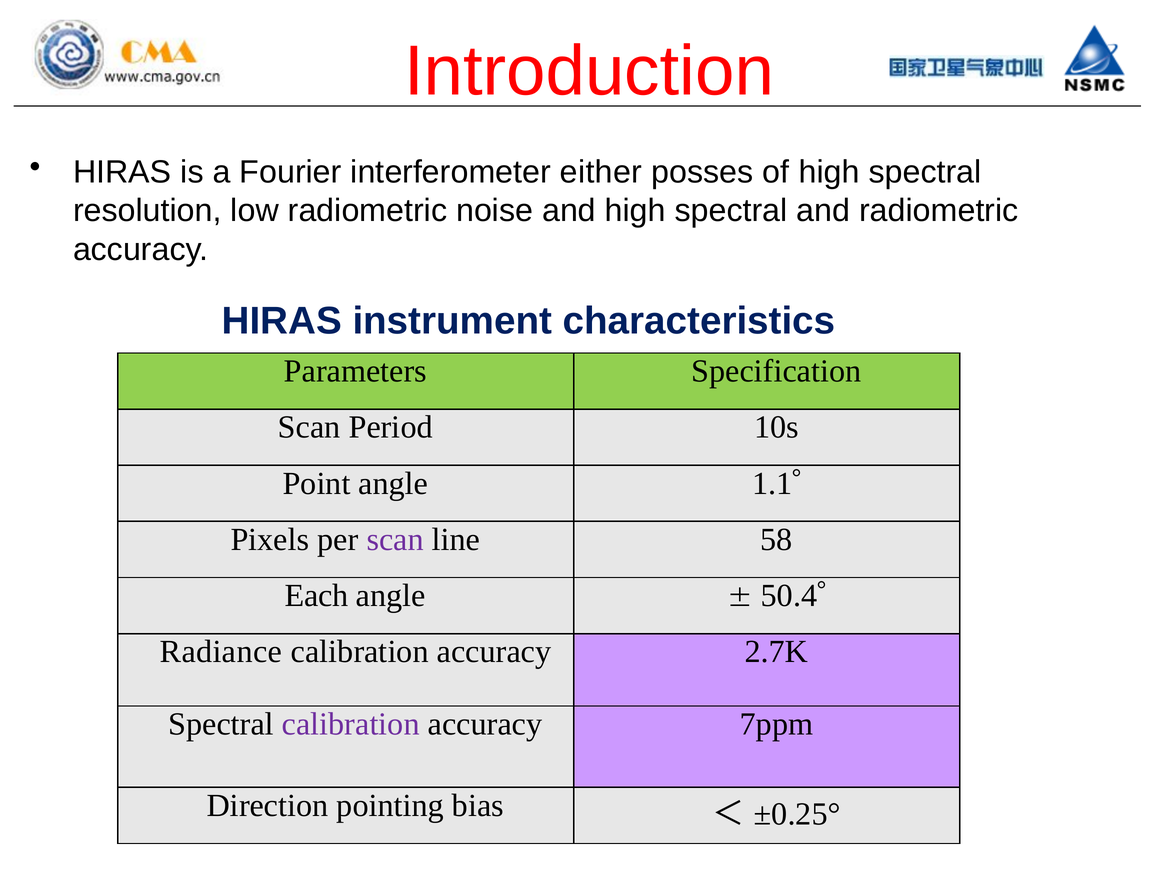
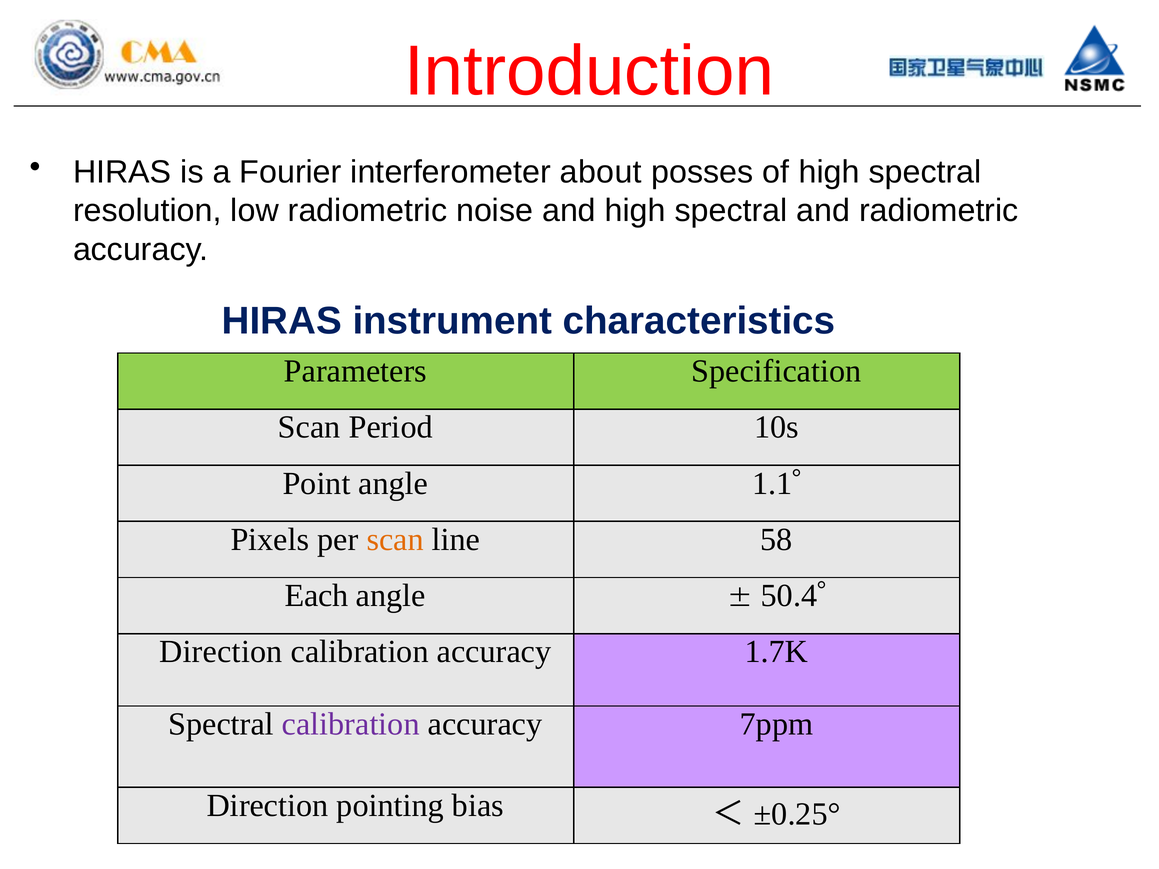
either: either -> about (601, 172)
scan colour: purple -> orange (395, 540)
Radiance: Radiance -> Direction (221, 652)
2.7K: 2.7K -> 1.7K (776, 652)
